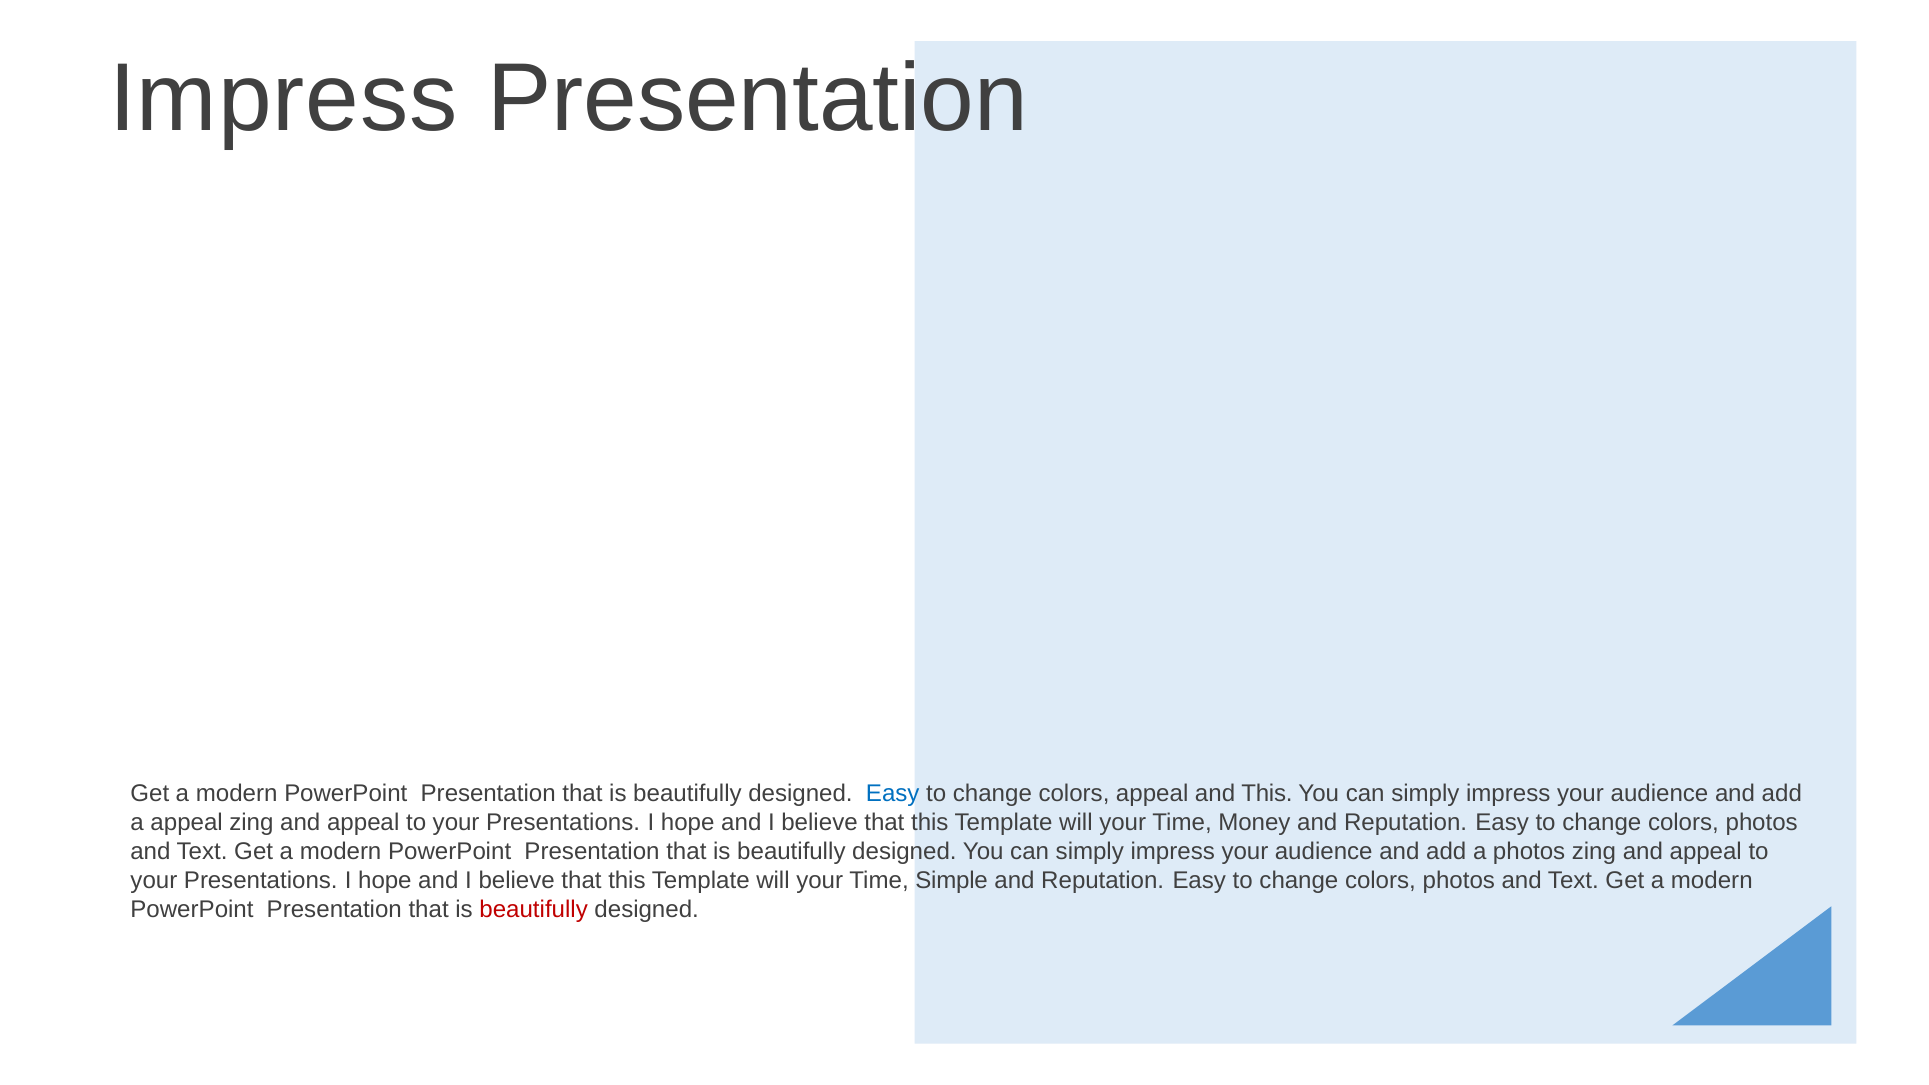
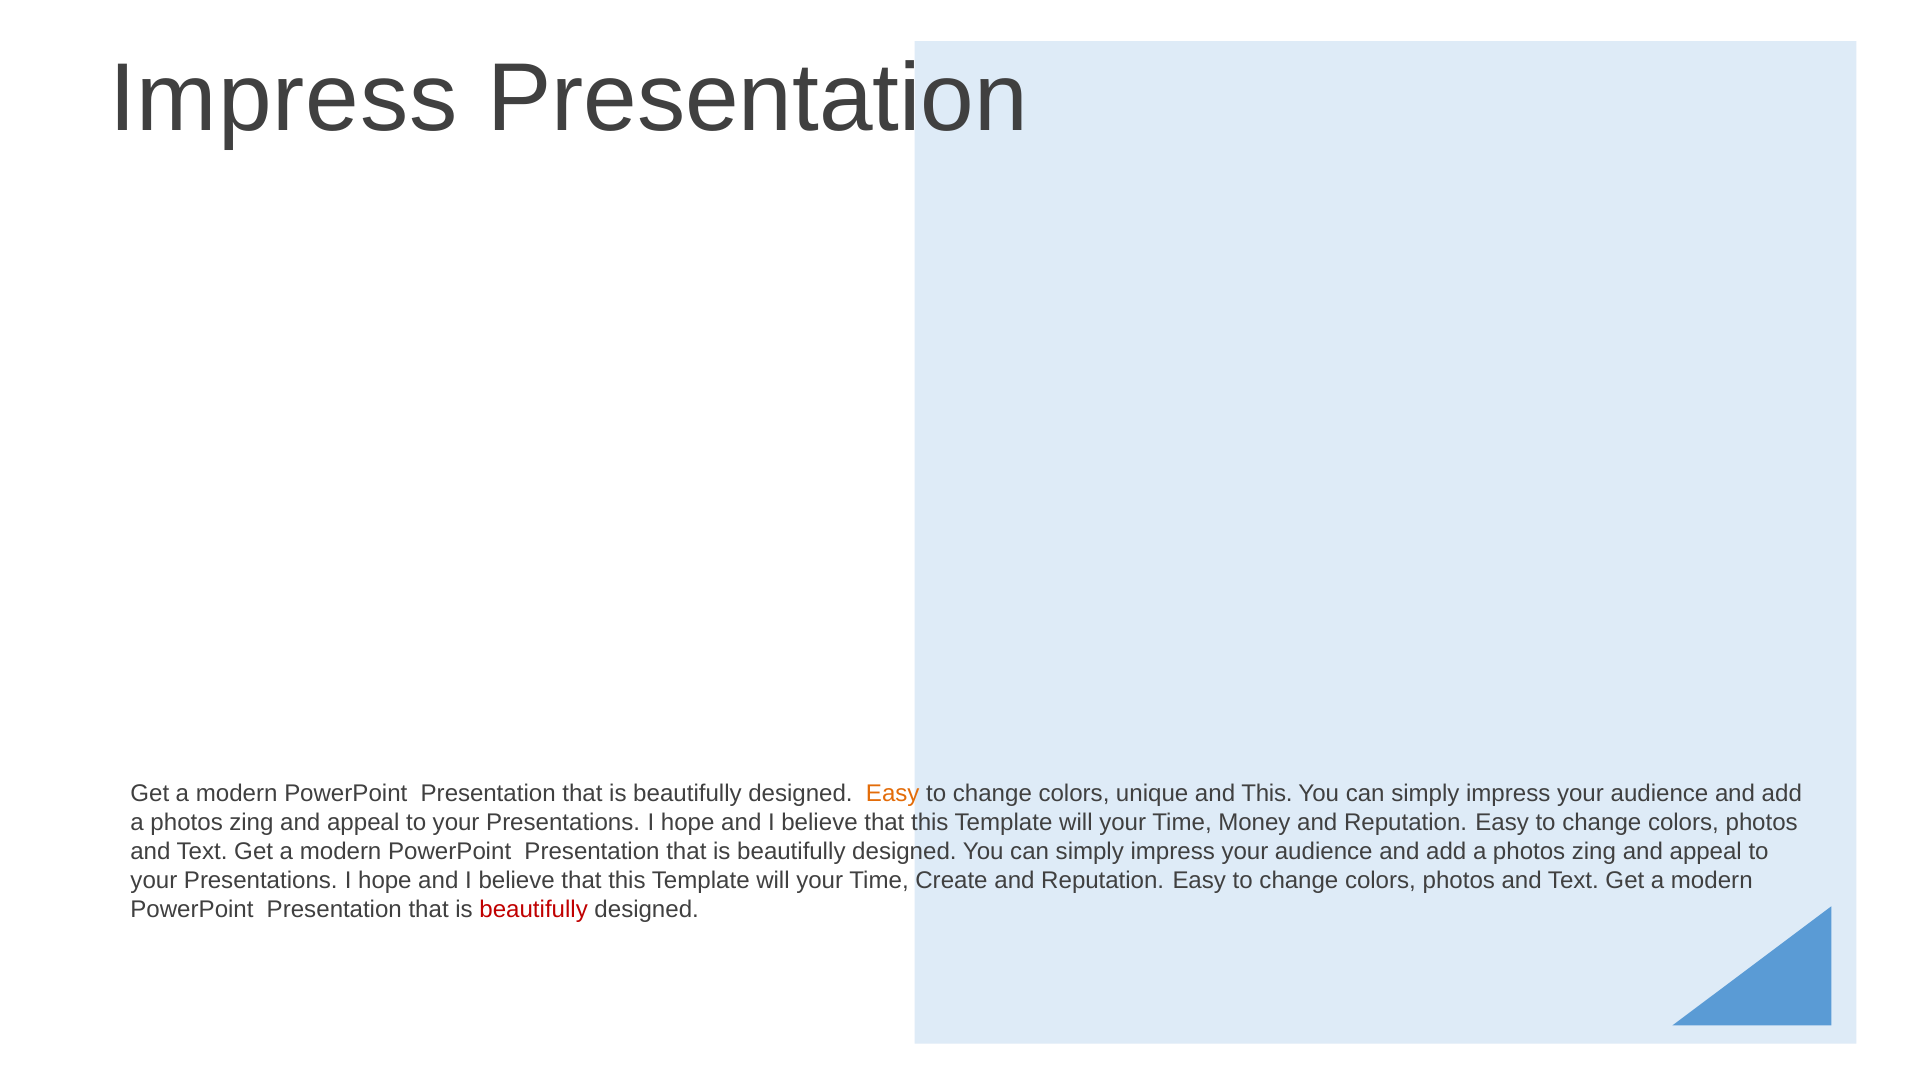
Easy colour: blue -> orange (893, 794)
colors appeal: appeal -> unique (1152, 794)
appeal: appeal -> photos (187, 822)
Simple: Simple -> Create (951, 880)
